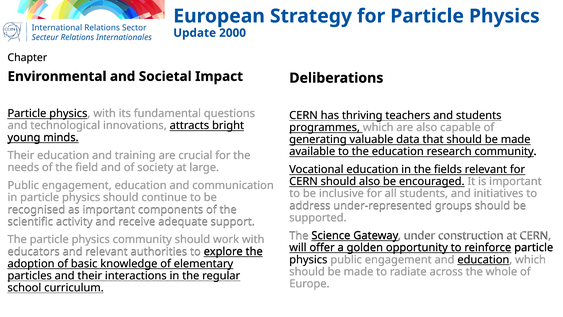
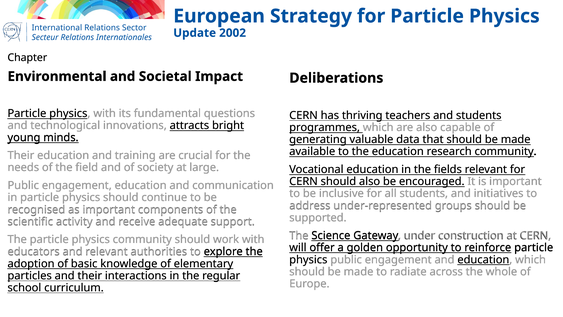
2000: 2000 -> 2002 (233, 33)
